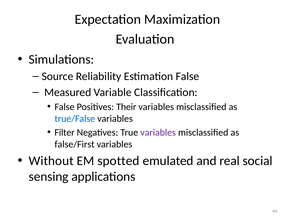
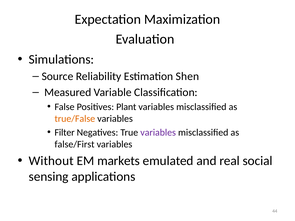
Estimation False: False -> Shen (187, 76)
Their: Their -> Plant (126, 107)
true/False colour: blue -> orange (75, 119)
spotted: spotted -> markets (119, 161)
